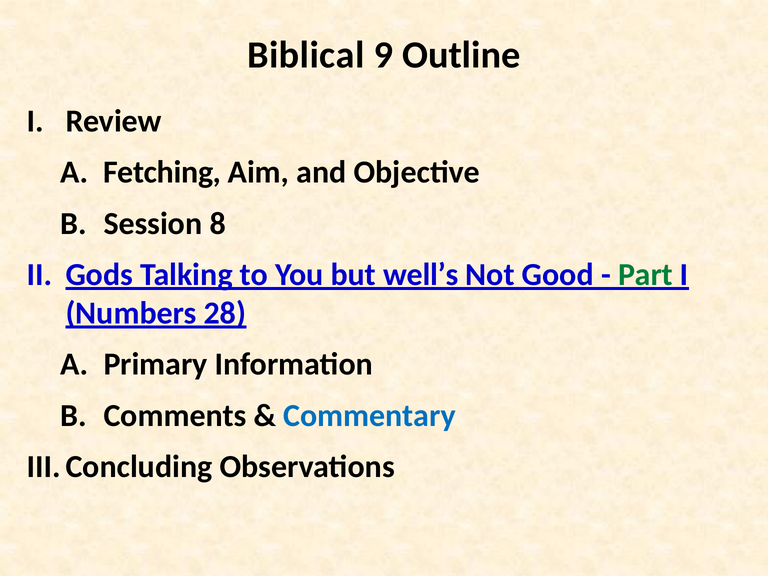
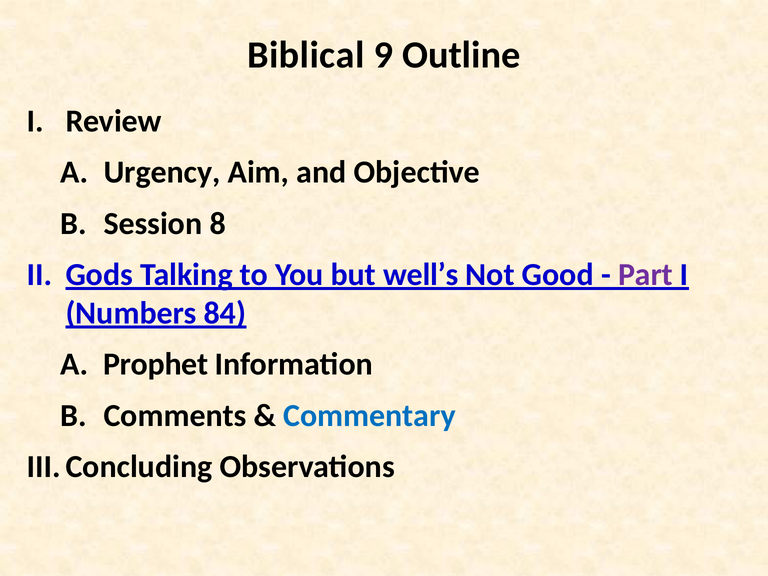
Fetching: Fetching -> Urgency (162, 172)
Part colour: green -> purple (645, 275)
28: 28 -> 84 (225, 313)
Primary: Primary -> Prophet (156, 364)
